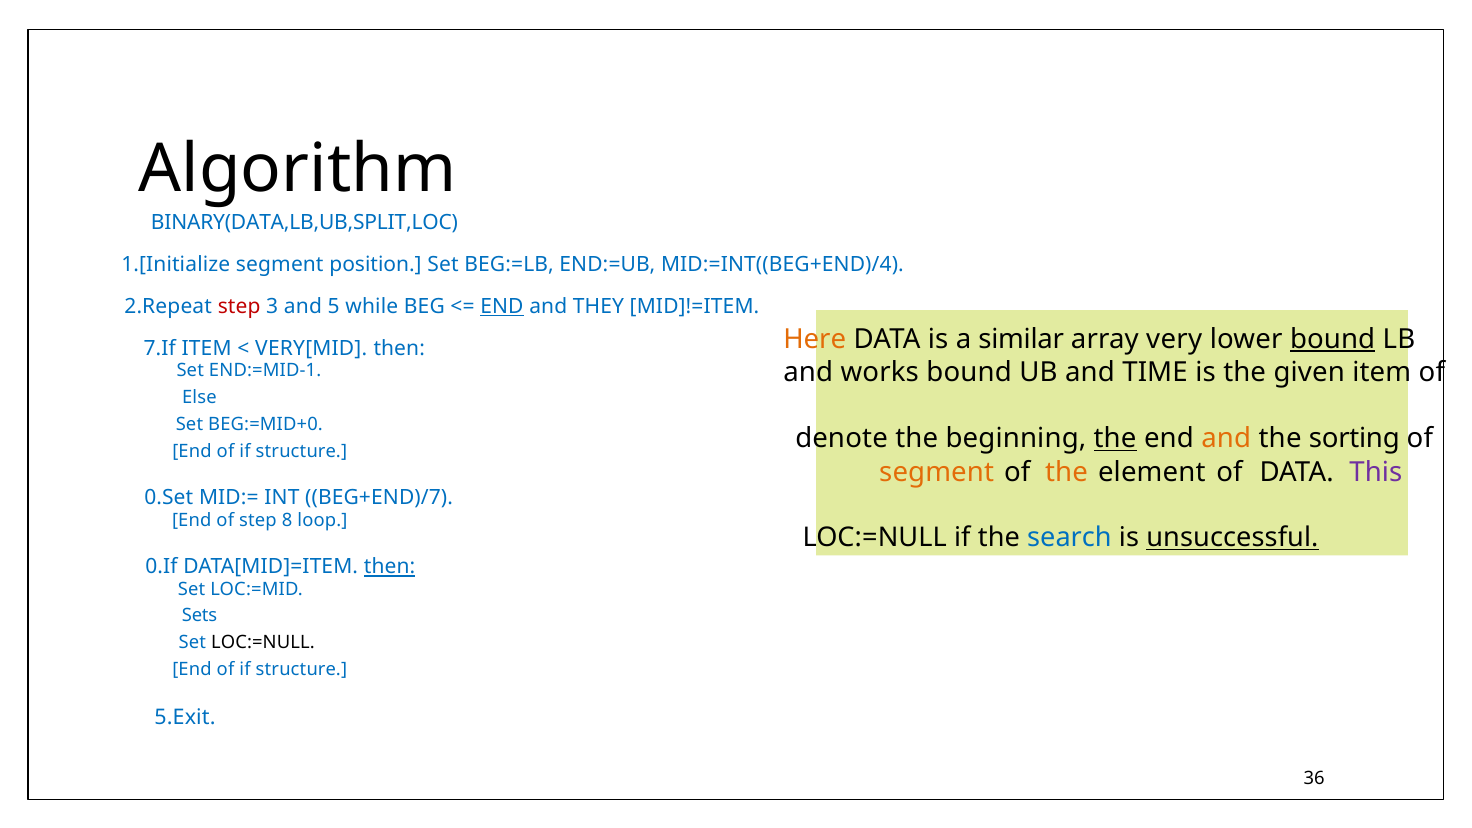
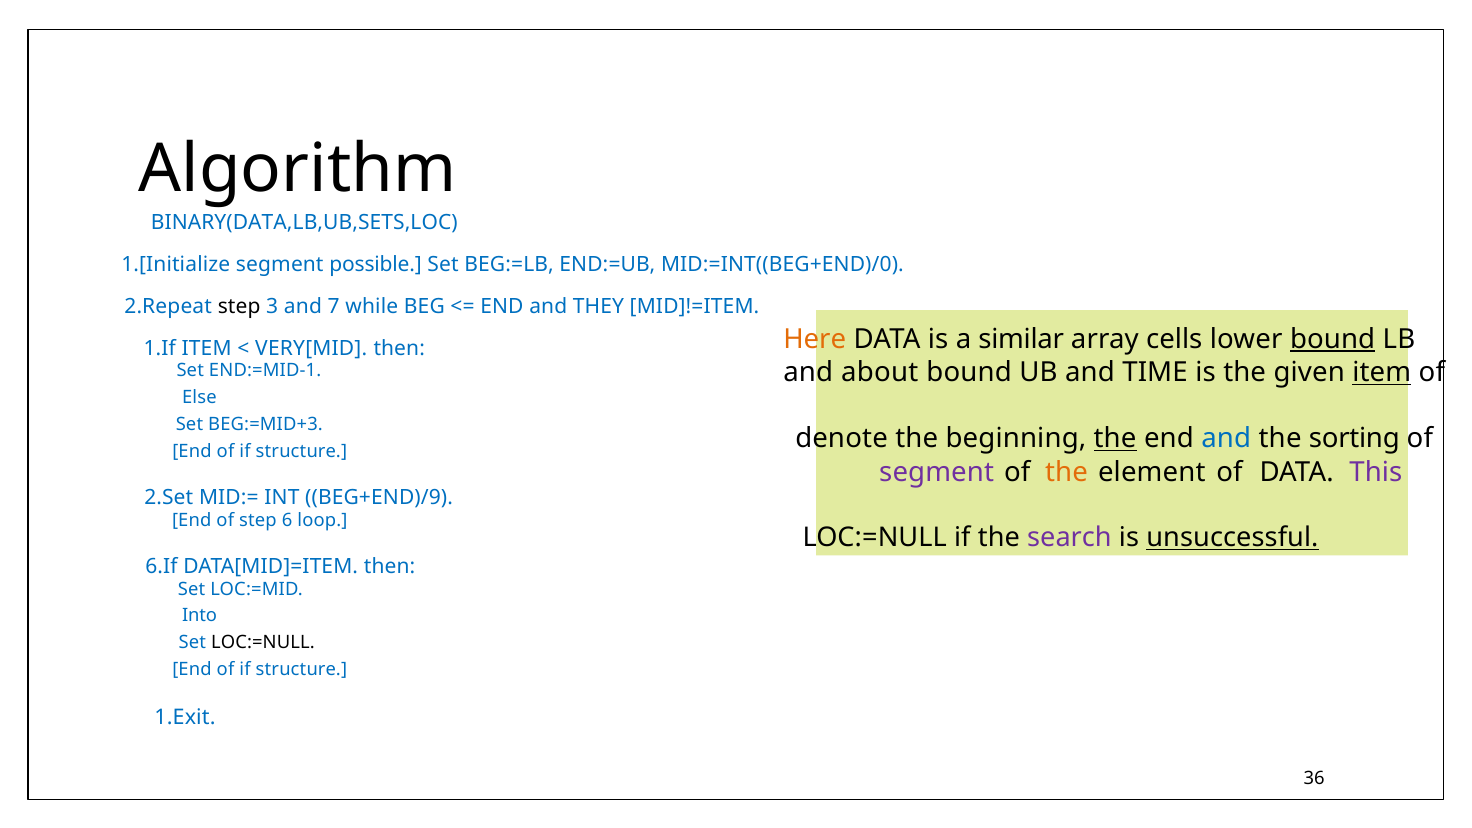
BINARY(DATA,LB,UB,SPLIT,LOC: BINARY(DATA,LB,UB,SPLIT,LOC -> BINARY(DATA,LB,UB,SETS,LOC (304, 222)
position: position -> possible (376, 264)
MID:=INT((BEG+END)/4: MID:=INT((BEG+END)/4 -> MID:=INT((BEG+END)/0 (782, 264)
step colour: red -> black (239, 306)
5: 5 -> 7 (334, 306)
END underline: present -> none (502, 306)
very: very -> cells (1174, 339)
7.If: 7.If -> 1.If (160, 348)
works: works -> about (880, 373)
item underline: none -> present (1382, 373)
BEG:=MID+0: BEG:=MID+0 -> BEG:=MID+3 (266, 424)
and colour: orange -> blue (1226, 439)
segment colour: orange -> purple (937, 472)
0.Set: 0.Set -> 2.Set (169, 498)
BEG+END)/7: BEG+END)/7 -> BEG+END)/9 (379, 498)
8: 8 -> 6 (287, 520)
search colour: blue -> purple (1069, 538)
0.If: 0.If -> 6.If (161, 567)
then underline: present -> none (390, 567)
Sets: Sets -> Into (200, 616)
5.Exit: 5.Exit -> 1.Exit (185, 717)
